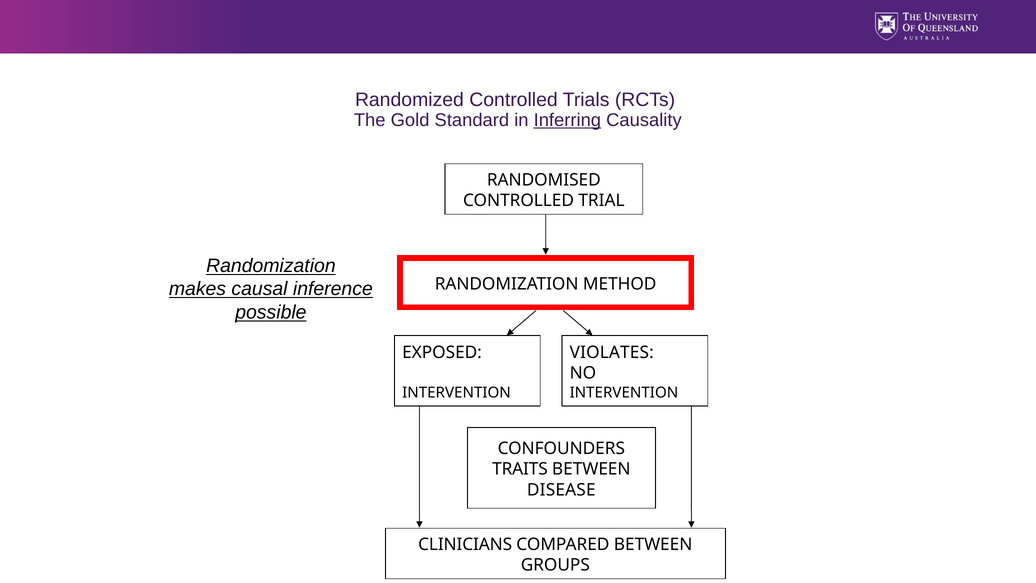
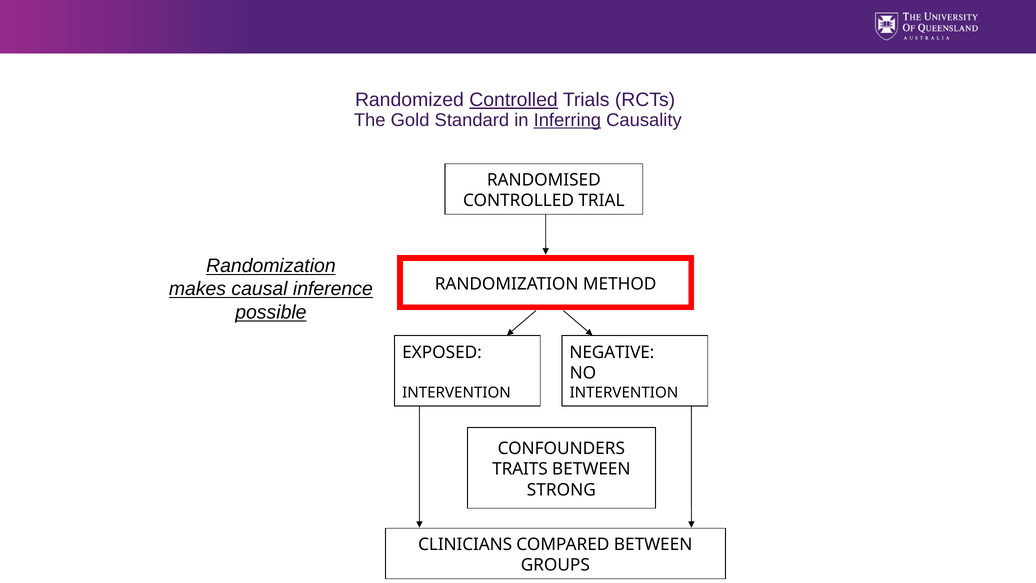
Controlled underline: none -> present (514, 100)
VIOLATES: VIOLATES -> NEGATIVE (612, 352)
DISEASE: DISEASE -> STRONG (561, 490)
